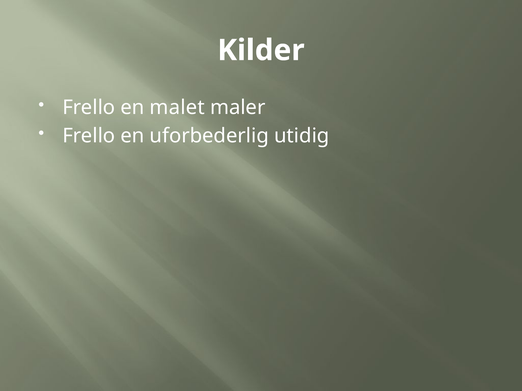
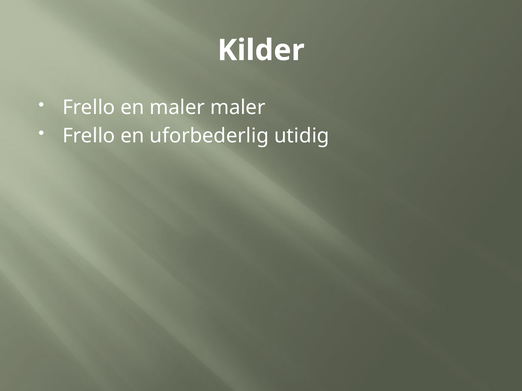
en malet: malet -> maler (177, 108)
